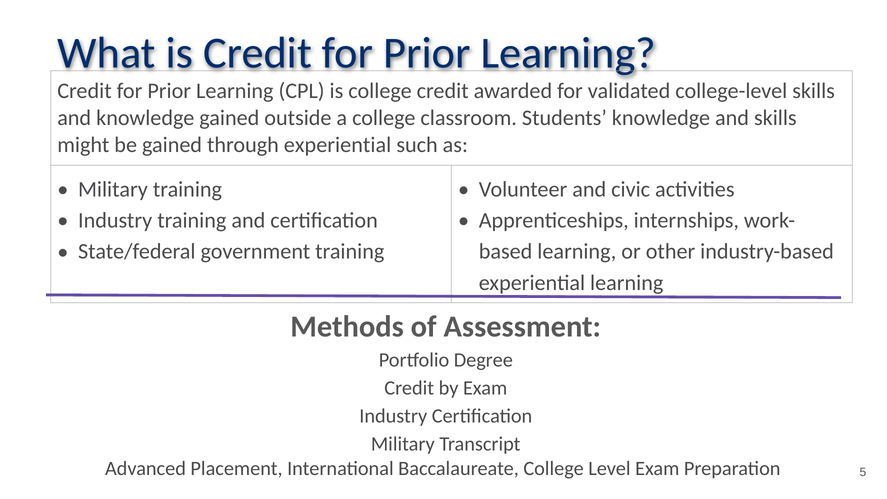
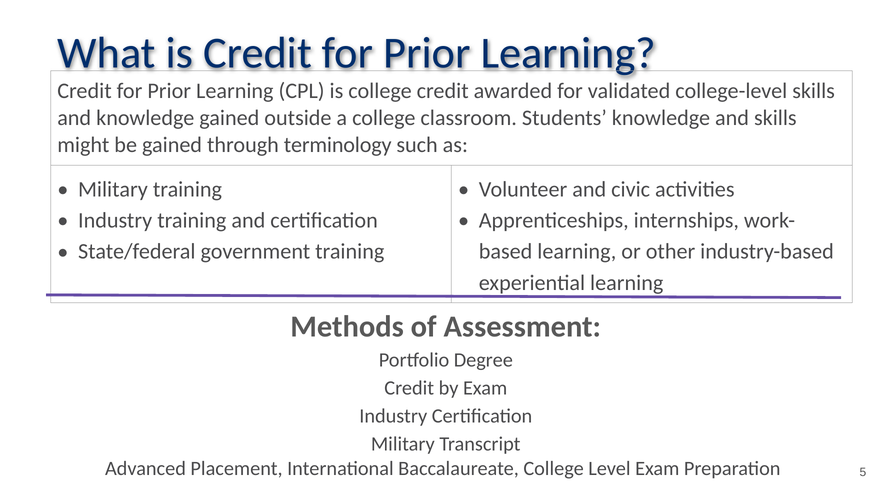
through experiential: experiential -> terminology (338, 145)
